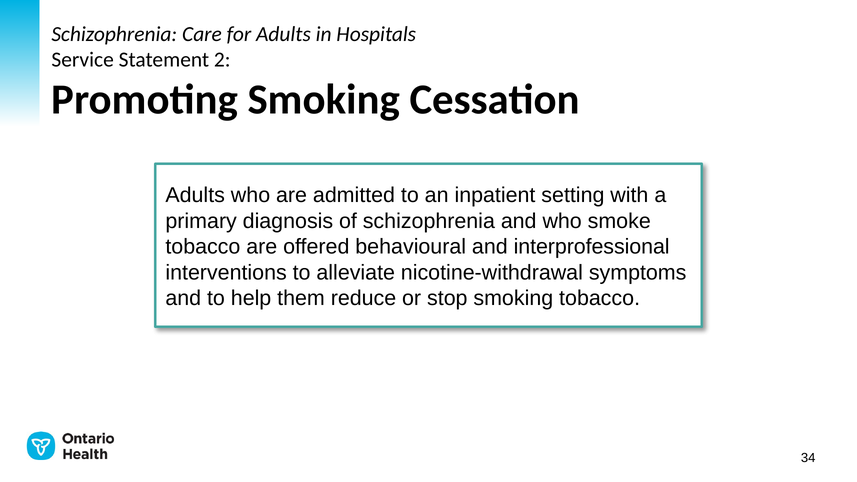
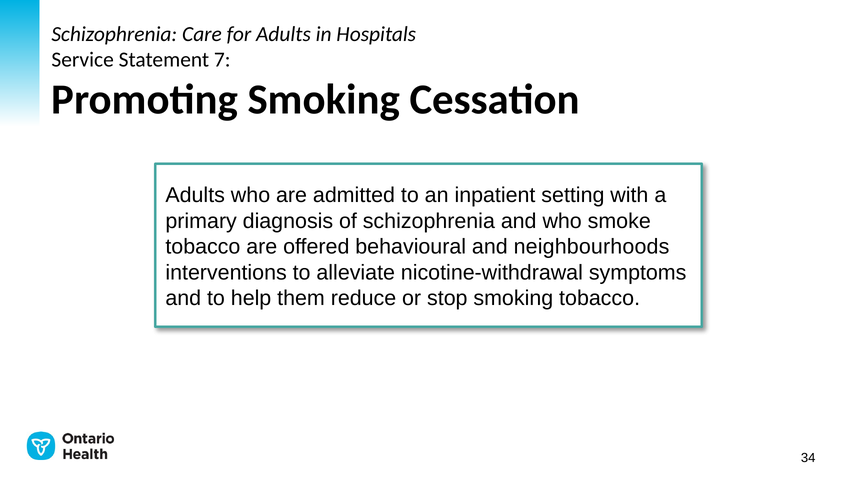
2: 2 -> 7 (222, 60)
interprofessional: interprofessional -> neighbourhoods (592, 247)
